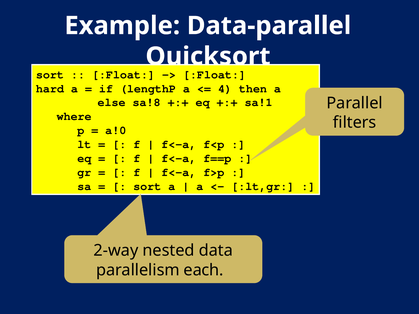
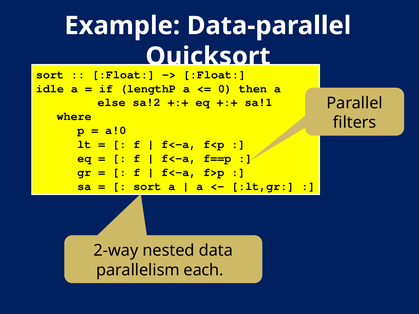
hard: hard -> idle (50, 89)
4: 4 -> 0 (225, 89)
sa!8: sa!8 -> sa!2 (147, 103)
